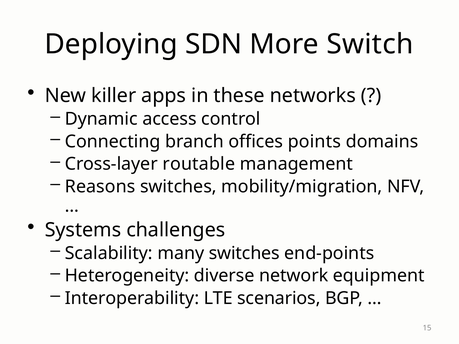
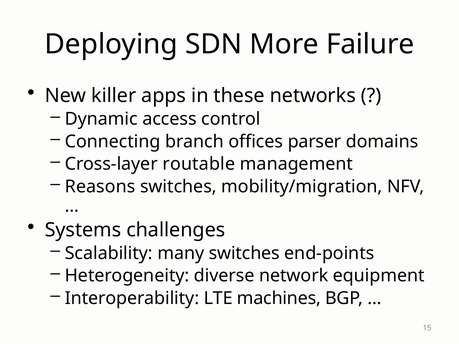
Switch: Switch -> Failure (370, 44)
points: points -> parser (315, 142)
scenarios: scenarios -> machines (279, 298)
